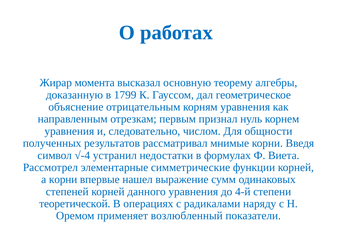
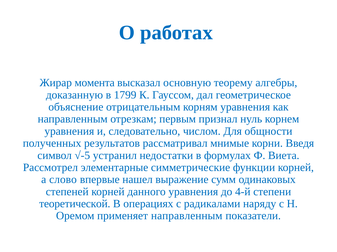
√-4: √-4 -> √-5 (82, 156)
а корни: корни -> слово (63, 180)
применяет возлюбленный: возлюбленный -> направленным (187, 216)
